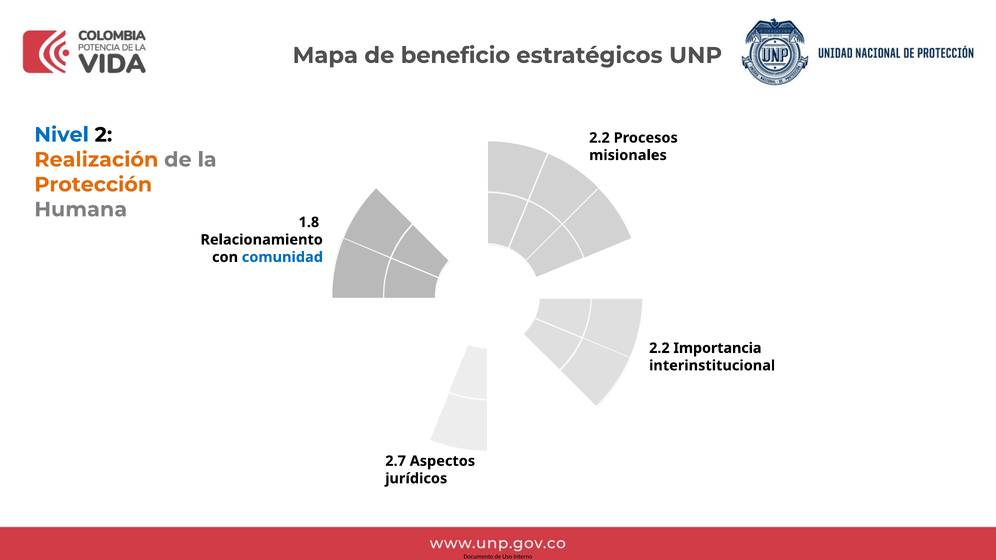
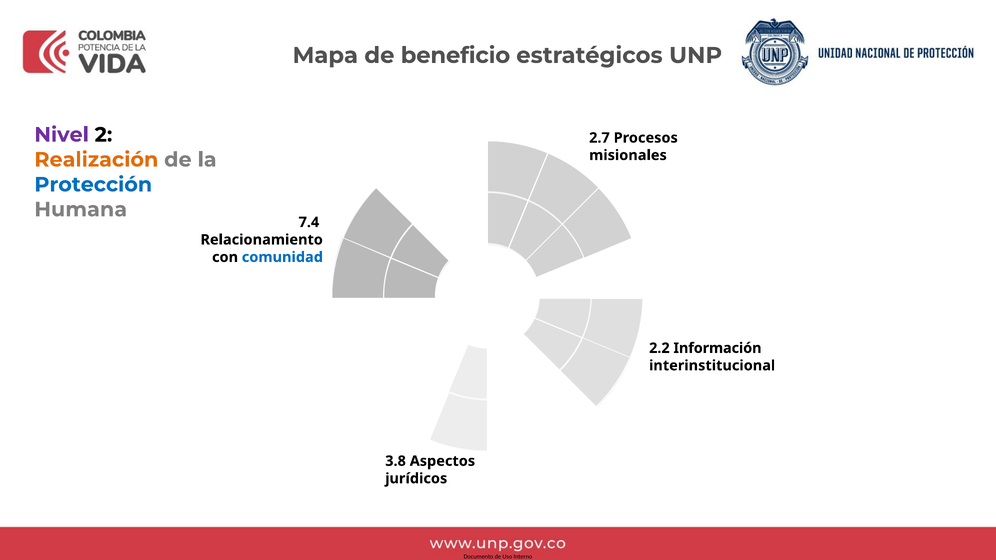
Nivel colour: blue -> purple (62, 135)
2.2: 2.2 -> 2.7 (599, 138)
Protección colour: orange -> blue (93, 185)
1.8: 1.8 -> 7.4 (309, 222)
Importancia: Importancia -> Información (717, 348)
2.7: 2.7 -> 3.8 (396, 461)
